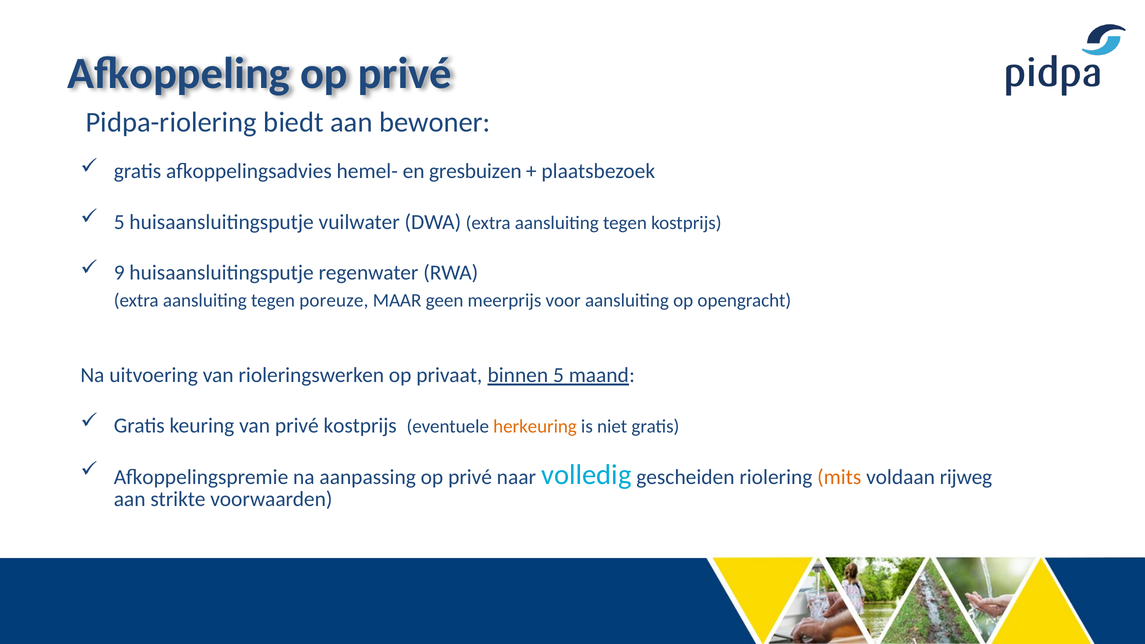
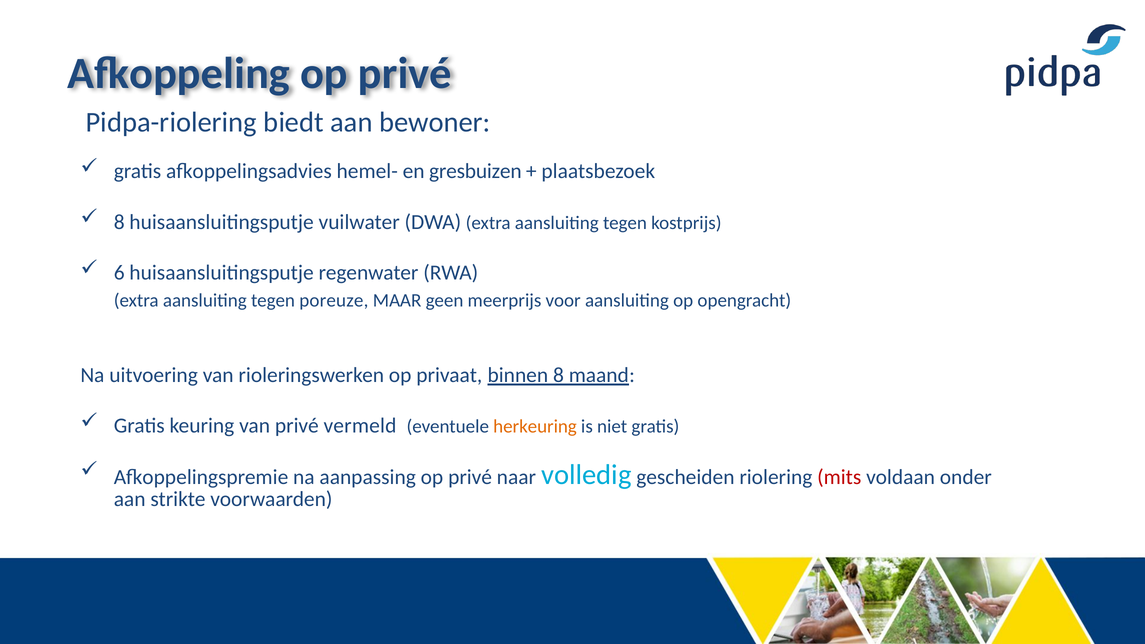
5: 5 -> 8 (119, 222)
9: 9 -> 6 (119, 273)
binnen 5: 5 -> 8 (559, 375)
privé kostprijs: kostprijs -> vermeld (360, 426)
mits colour: orange -> red (839, 477)
rijweg: rijweg -> onder (966, 477)
